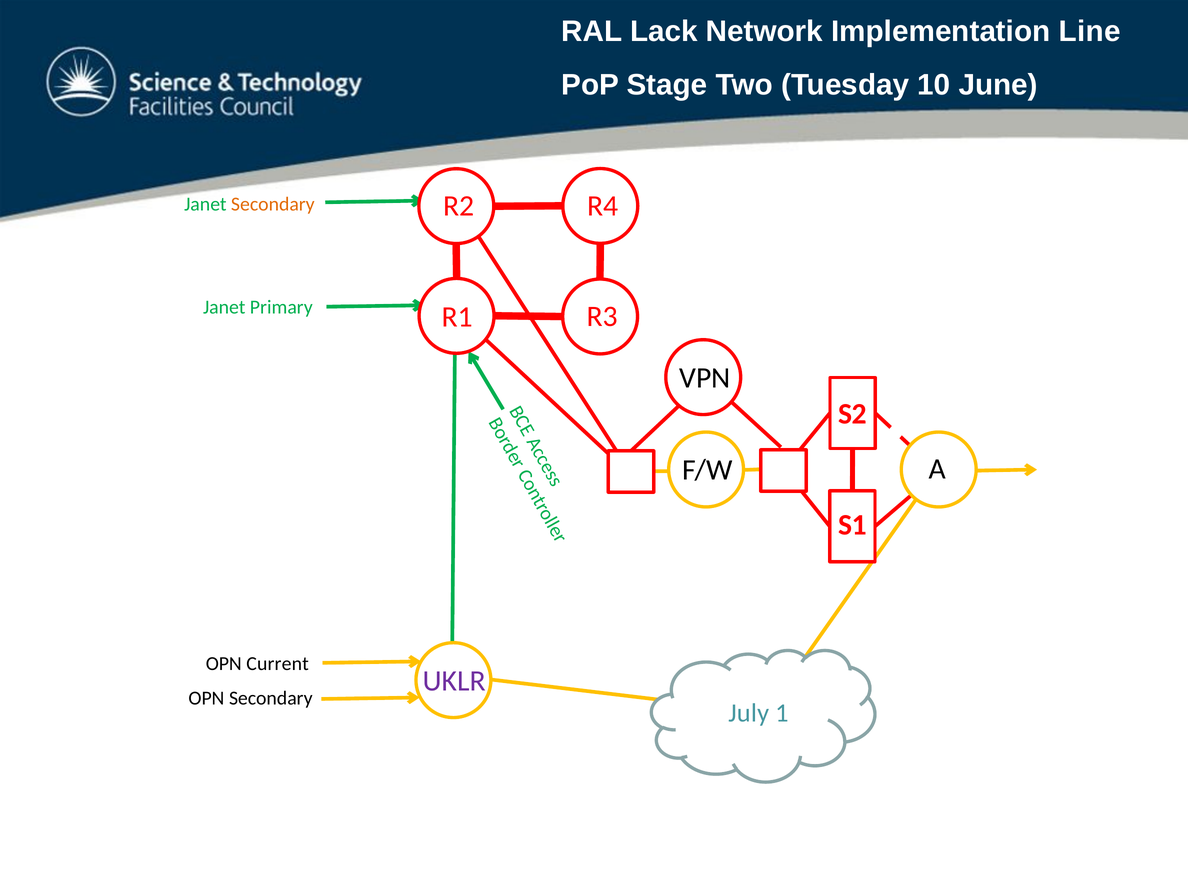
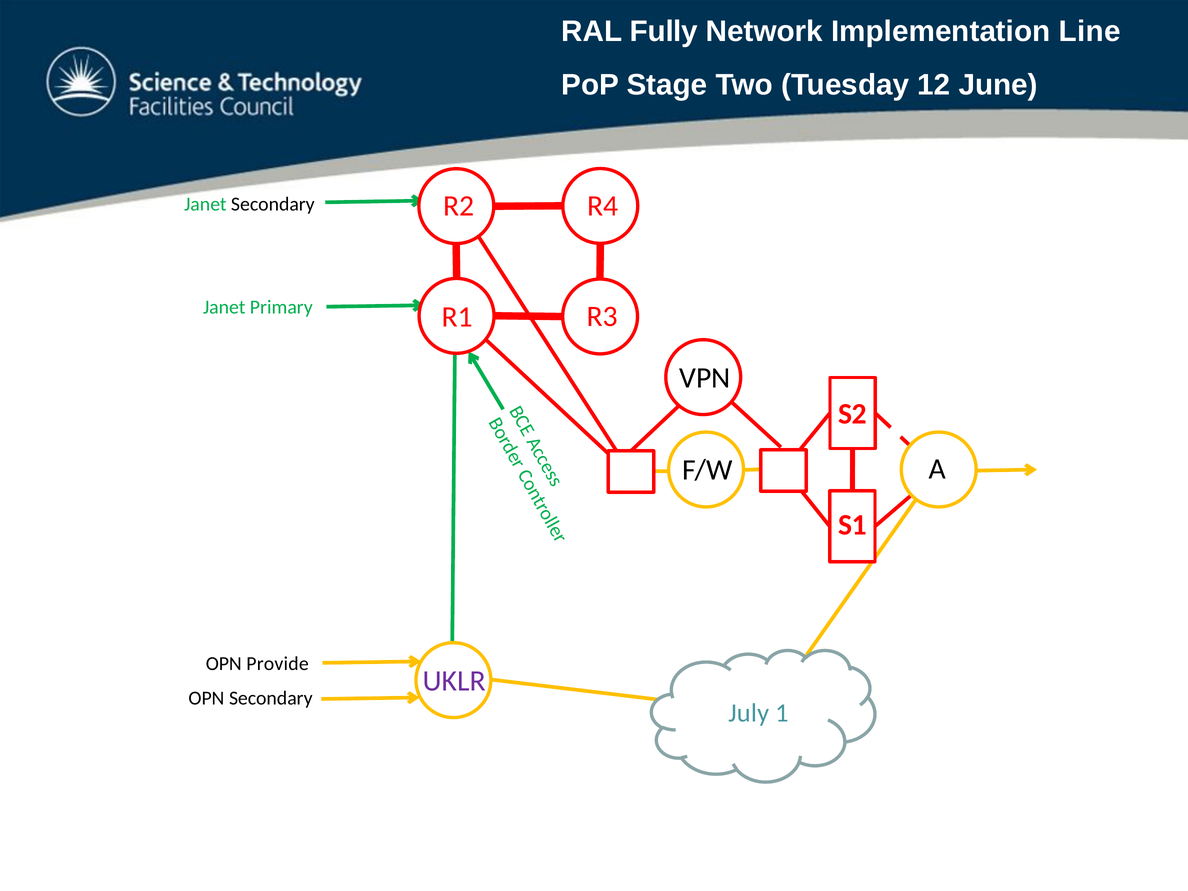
Lack: Lack -> Fully (664, 31)
10: 10 -> 12 (934, 85)
Secondary colour: orange -> black (273, 204)
Current: Current -> Provide (278, 664)
